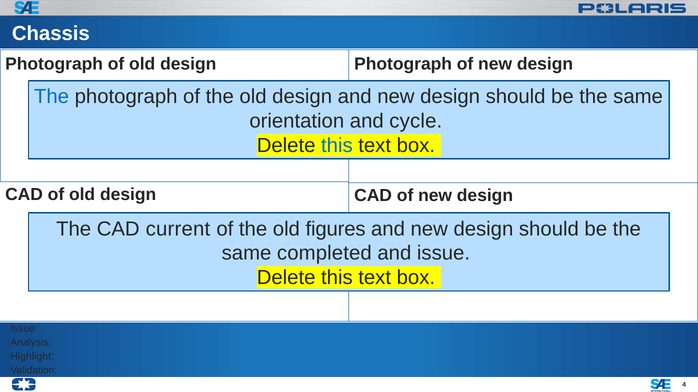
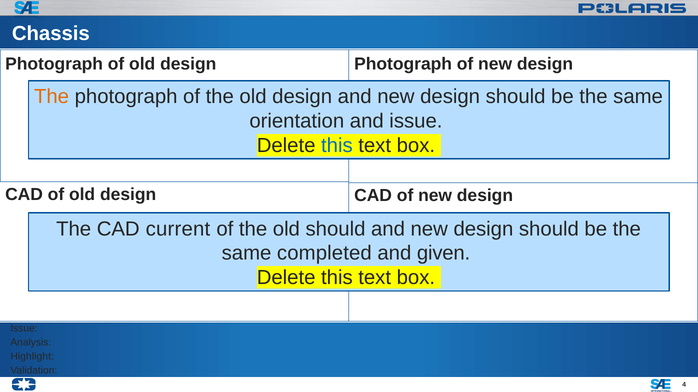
The colour: blue -> orange (52, 97)
and cycle: cycle -> issue (416, 121)
old figures: figures -> should (336, 229)
and issue: issue -> given (444, 254)
